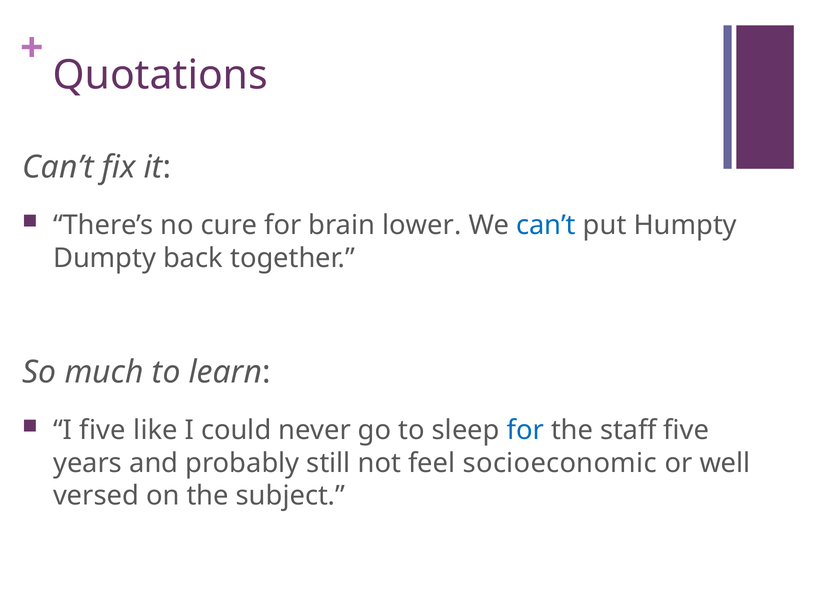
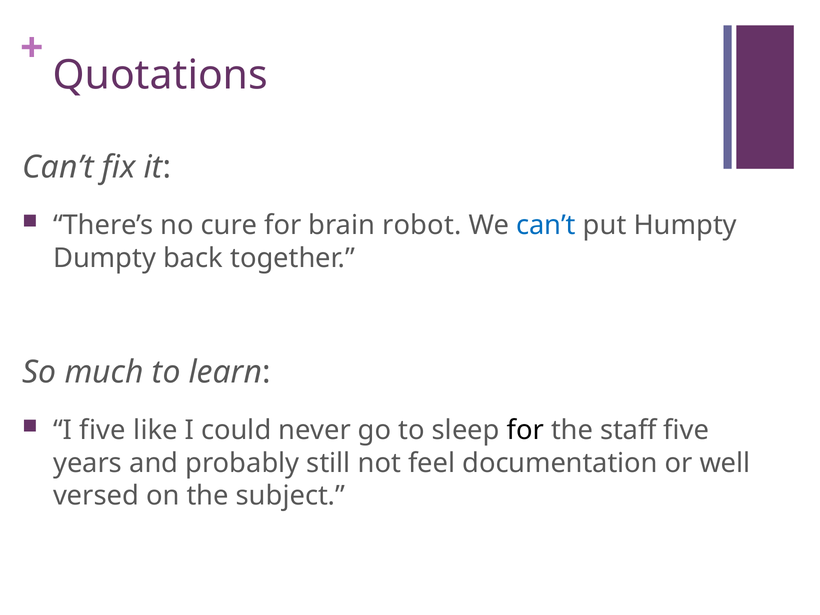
lower: lower -> robot (422, 225)
for colour: blue -> black (525, 430)
socioeconomic: socioeconomic -> documentation (560, 463)
